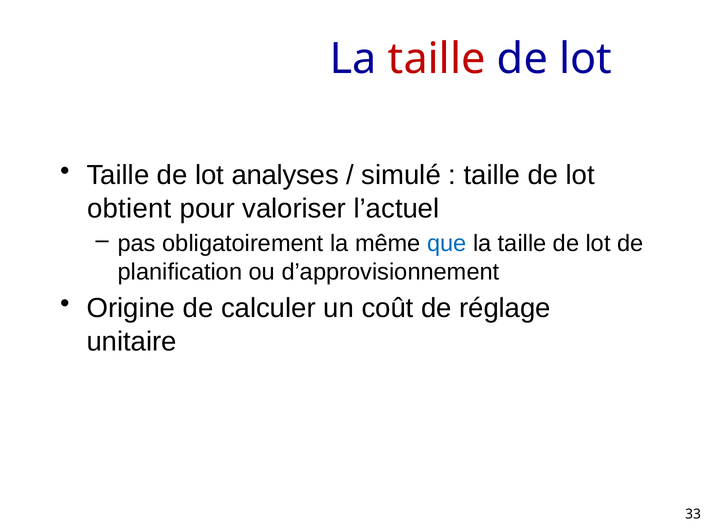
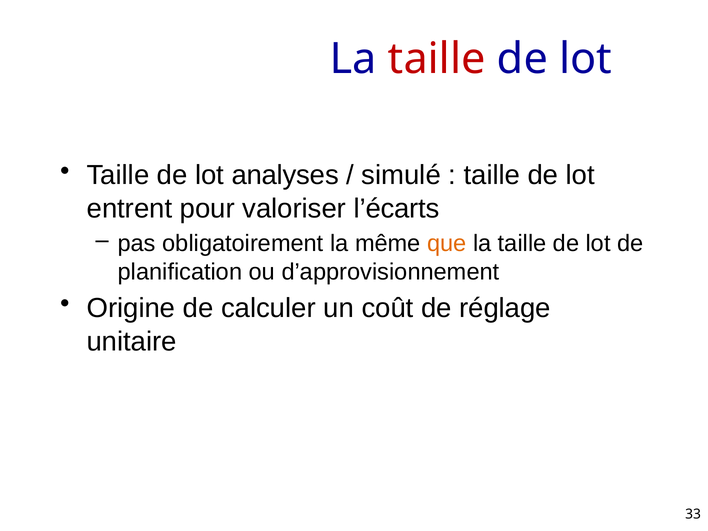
obtient: obtient -> entrent (129, 208)
l’actuel: l’actuel -> l’écarts (397, 208)
que colour: blue -> orange (447, 244)
